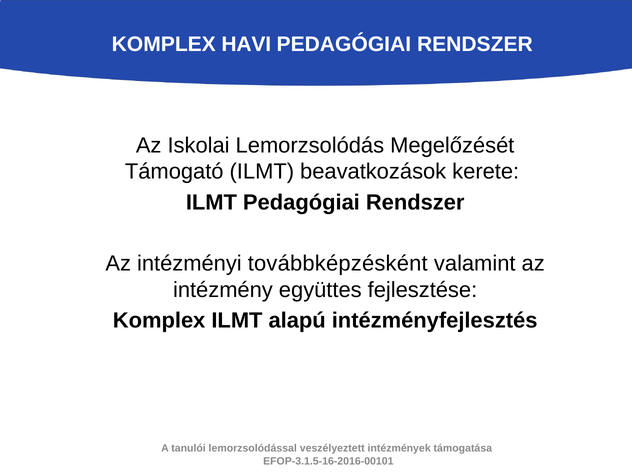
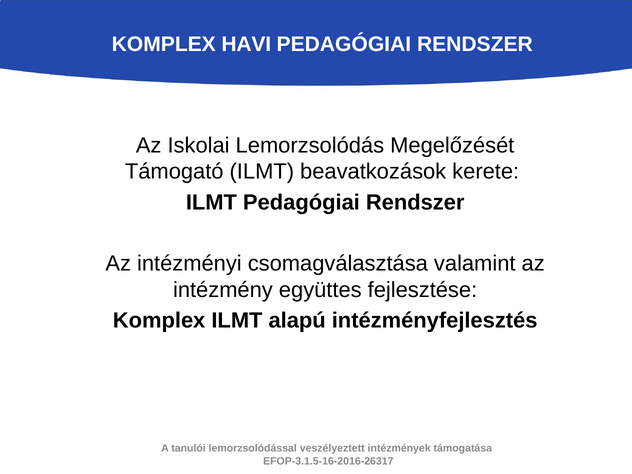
továbbképzésként: továbbképzésként -> csomagválasztása (338, 264)
EFOP-3.1.5-16-2016-00101: EFOP-3.1.5-16-2016-00101 -> EFOP-3.1.5-16-2016-26317 (328, 461)
